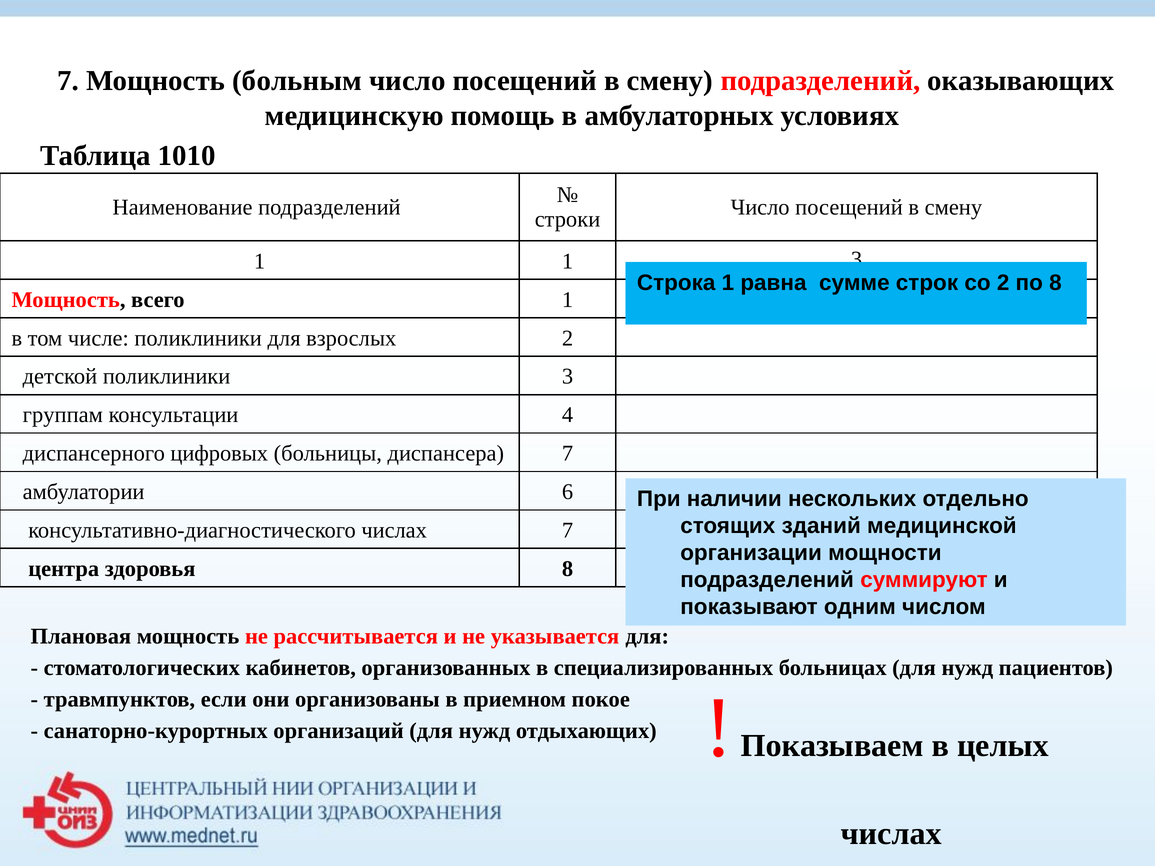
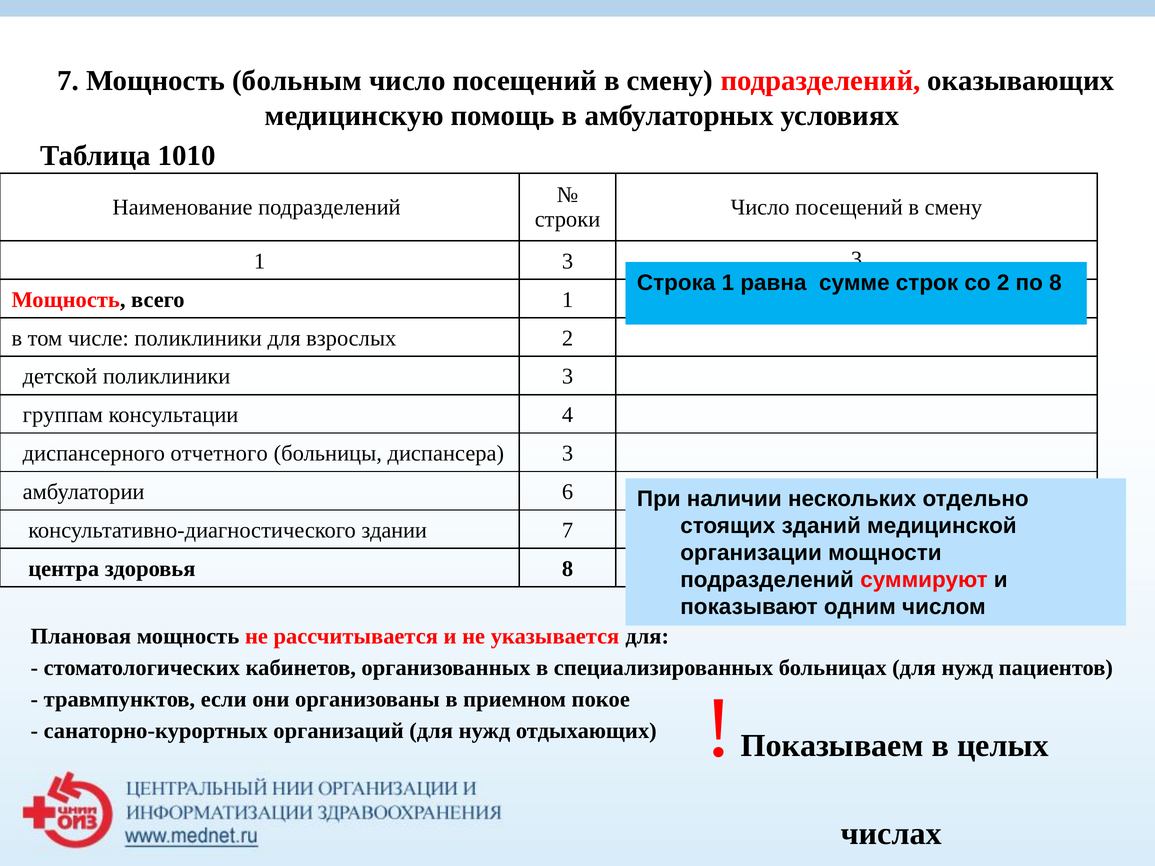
1 1: 1 -> 3 (568, 261)
цифровых: цифровых -> отчетного (219, 454)
диспансера 7: 7 -> 3 (568, 454)
консультативно-диагностического числах: числах -> здании (394, 531)
